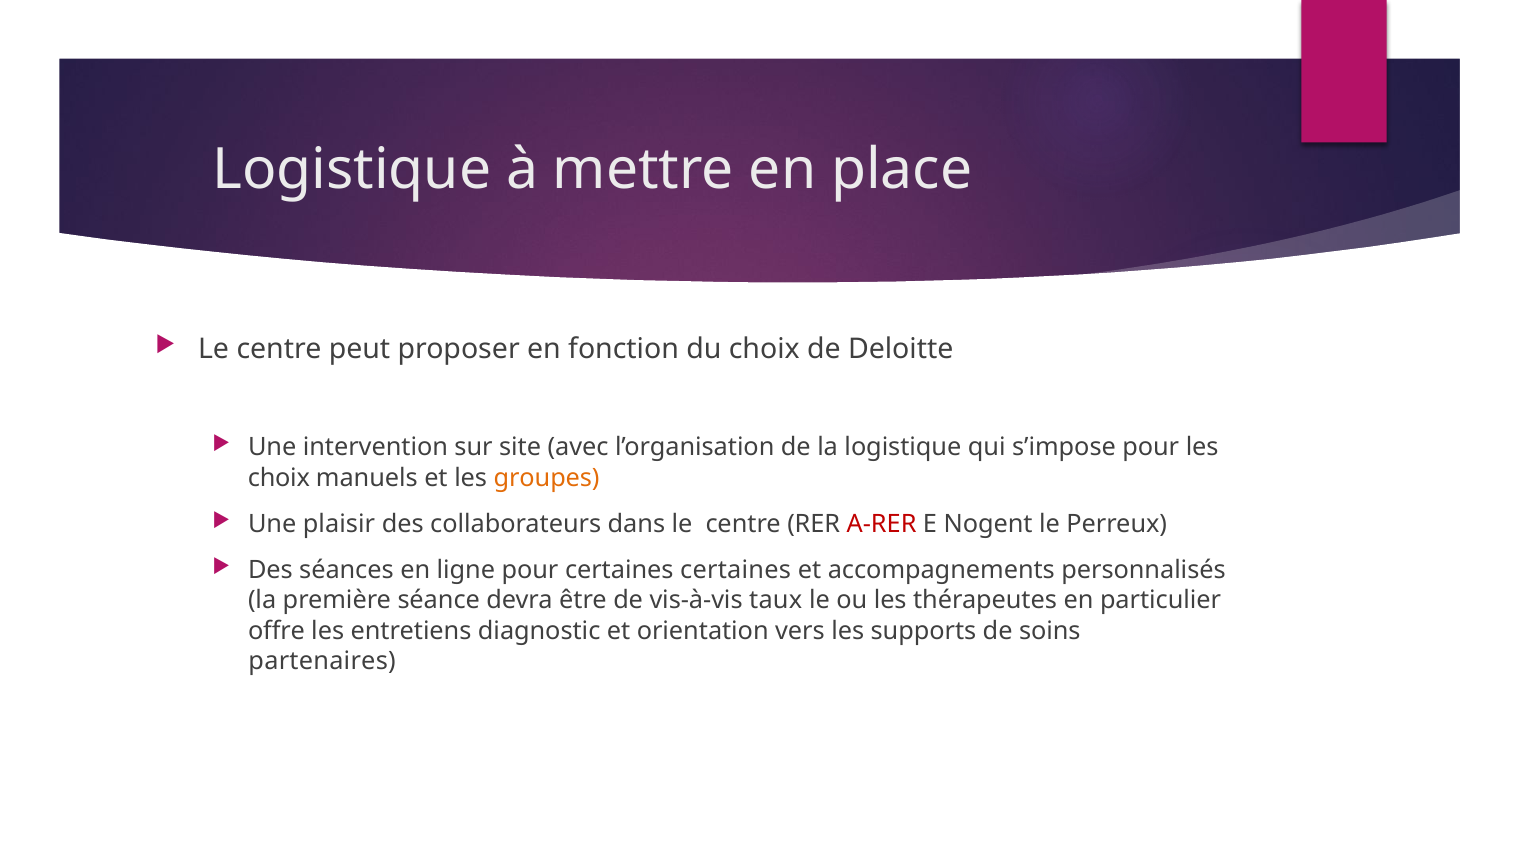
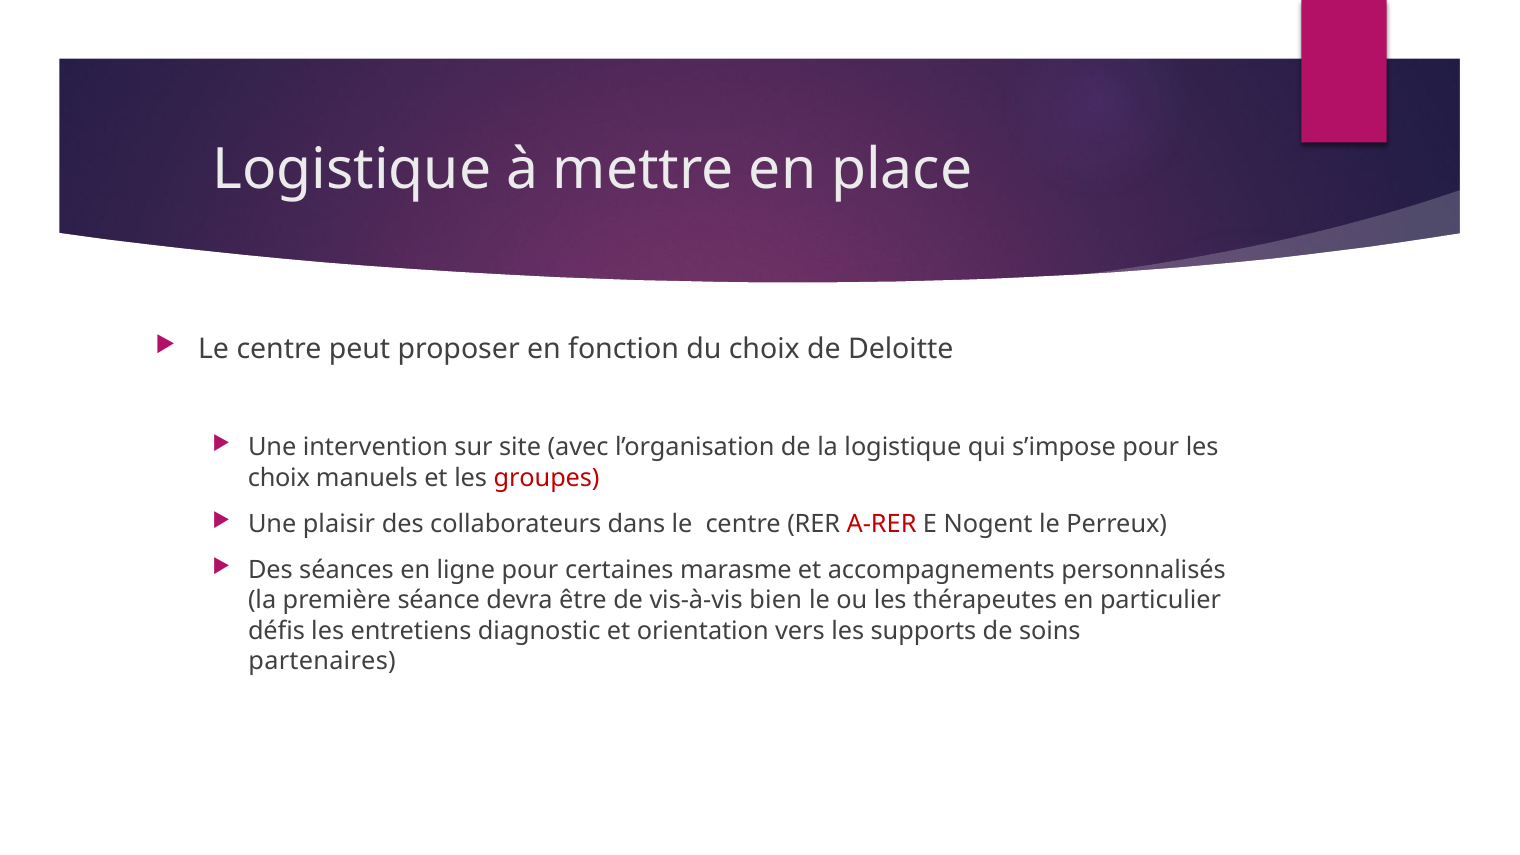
groupes colour: orange -> red (547, 478)
certaines certaines: certaines -> marasme (736, 570)
taux: taux -> bien (776, 601)
offre: offre -> défis (276, 631)
